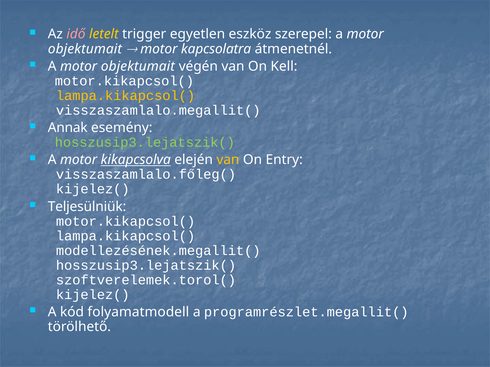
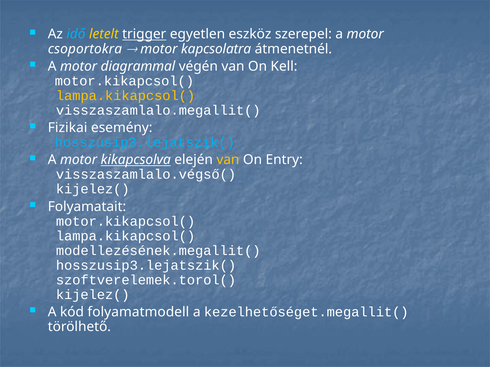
idő colour: pink -> light blue (76, 34)
trigger underline: none -> present (144, 34)
objektumait: objektumait -> csoportokra (85, 49)
objektumait: objektumait -> diagrammal (138, 66)
Annak: Annak -> Fizikai (68, 128)
hosszusip3.lejatszik( colour: light green -> light blue (145, 143)
visszaszamlalo.főleg(: visszaszamlalo.főleg( -> visszaszamlalo.végső( (146, 175)
Teljesülniük: Teljesülniük -> Folyamatait (87, 207)
programrészlet.megallit(: programrészlet.megallit( -> kezelhetőséget.megallit( (306, 312)
